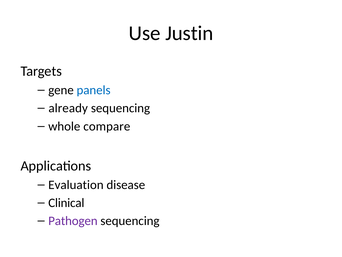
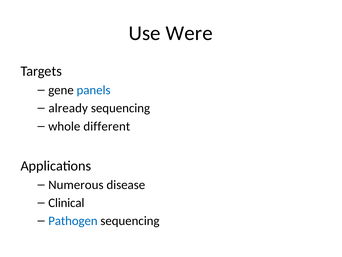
Justin: Justin -> Were (189, 33)
compare: compare -> different (107, 126)
Evaluation: Evaluation -> Numerous (76, 184)
Pathogen colour: purple -> blue (73, 221)
